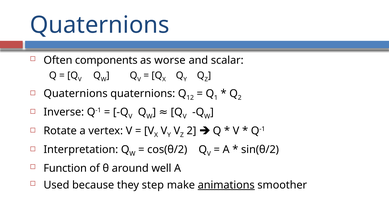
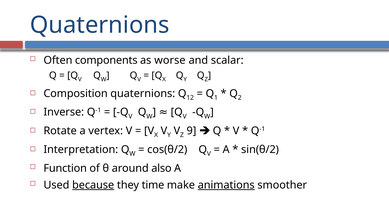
Quaternions: Quaternions -> Composition (76, 93)
2: 2 -> 9 (191, 131)
well: well -> also (161, 168)
because underline: none -> present (93, 185)
step: step -> time (153, 185)
